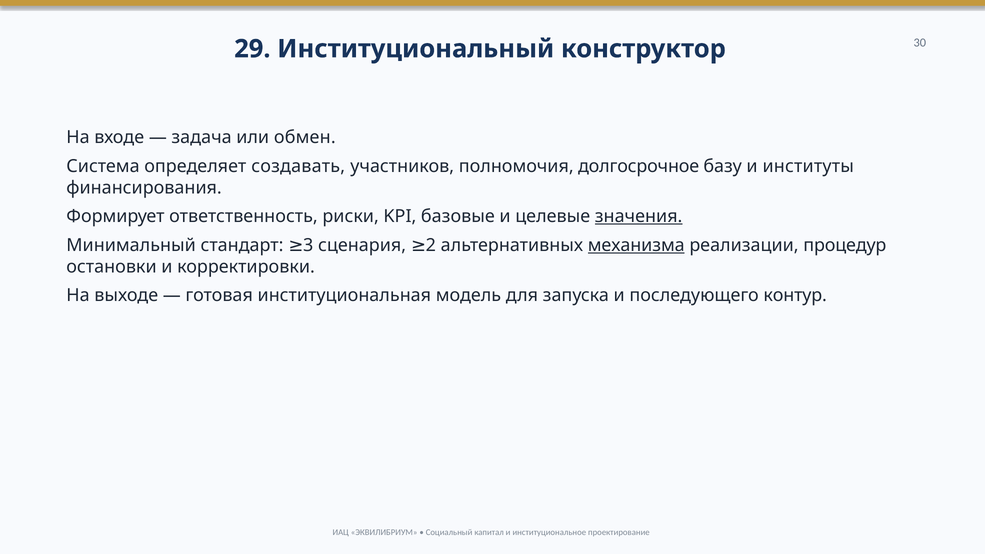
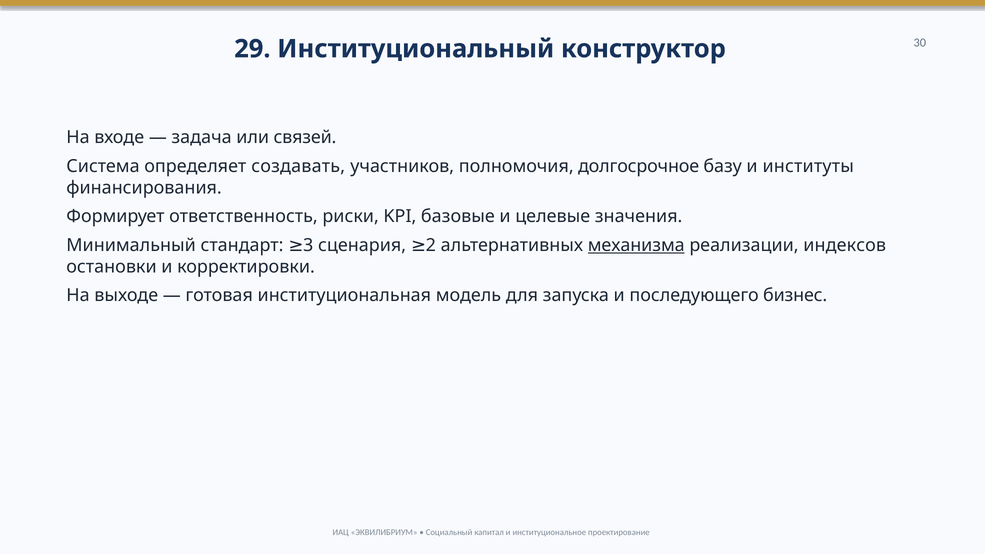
обмен: обмен -> связей (305, 138)
значения underline: present -> none (639, 216)
процедур: процедур -> индексов (845, 245)
контур: контур -> бизнес (795, 295)
